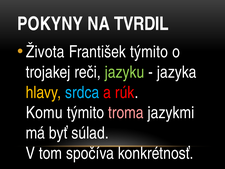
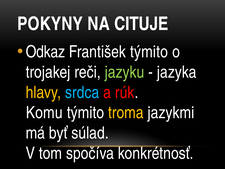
TVRDIL: TVRDIL -> CITUJE (141, 24)
Života: Života -> Odkaz (45, 52)
troma colour: pink -> yellow (126, 113)
